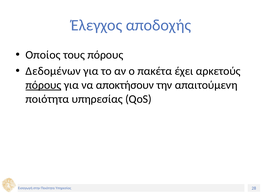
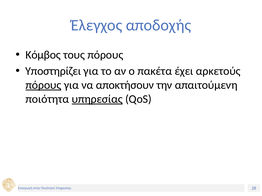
Οποίος: Οποίος -> Κόμβος (43, 55)
Δεδομένων: Δεδομένων -> Υποστηρίζει (53, 71)
υπηρεσίας underline: none -> present (97, 99)
